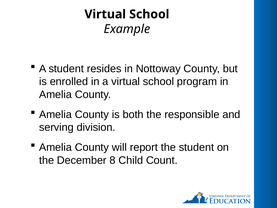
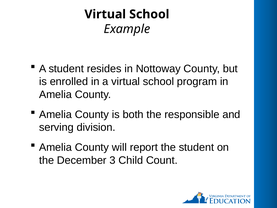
8: 8 -> 3 (113, 160)
